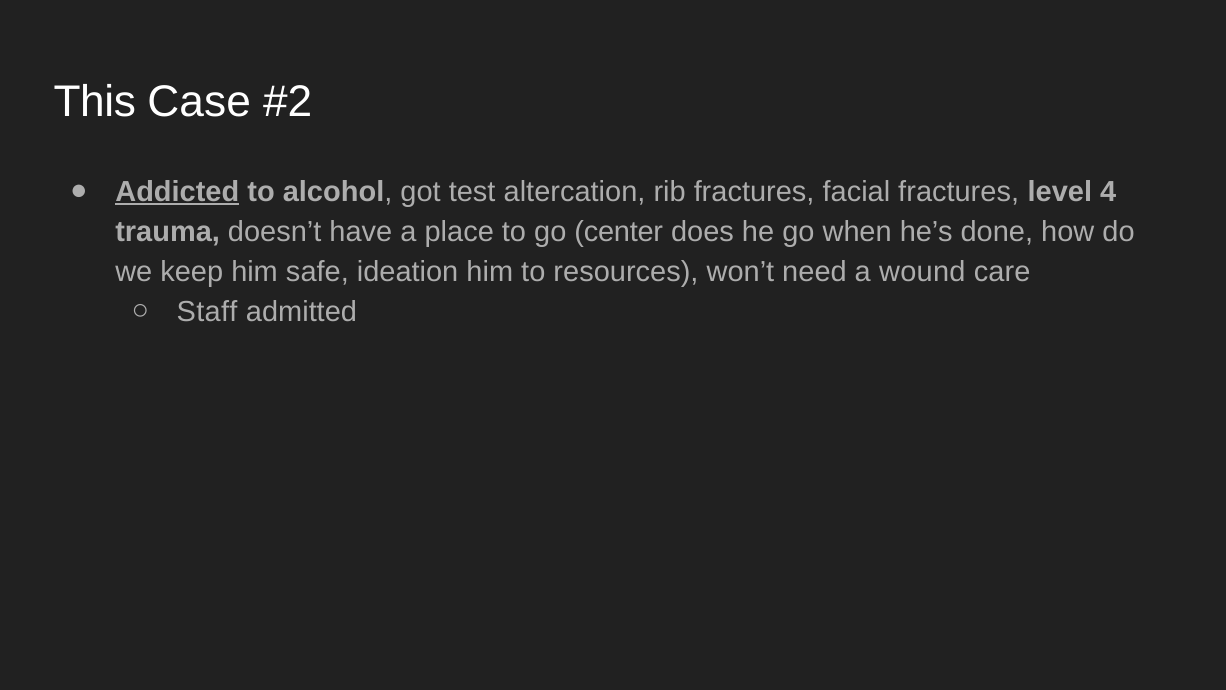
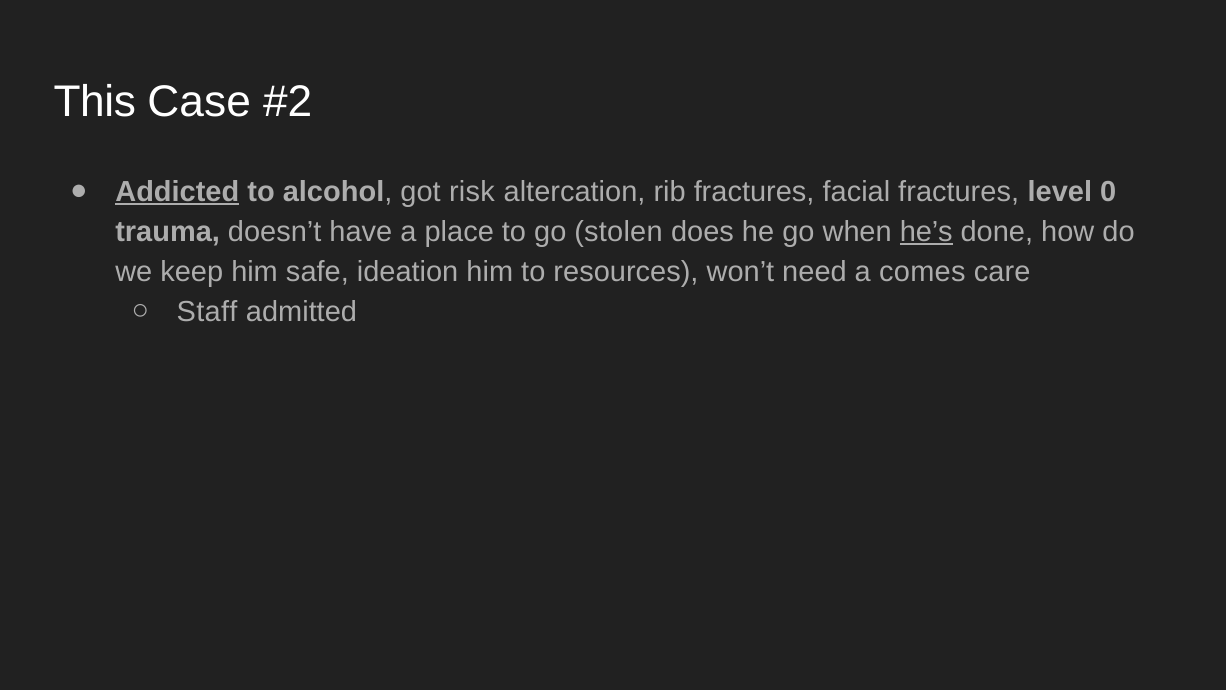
test: test -> risk (472, 191)
4: 4 -> 0 (1108, 191)
center: center -> stolen (618, 231)
he’s underline: none -> present (926, 231)
wound: wound -> comes (922, 271)
